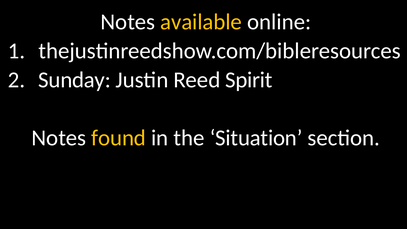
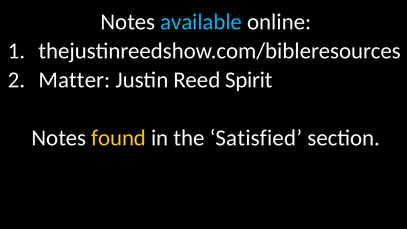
available colour: yellow -> light blue (201, 22)
Sunday: Sunday -> Matter (74, 80)
Situation: Situation -> Satisfied (256, 138)
